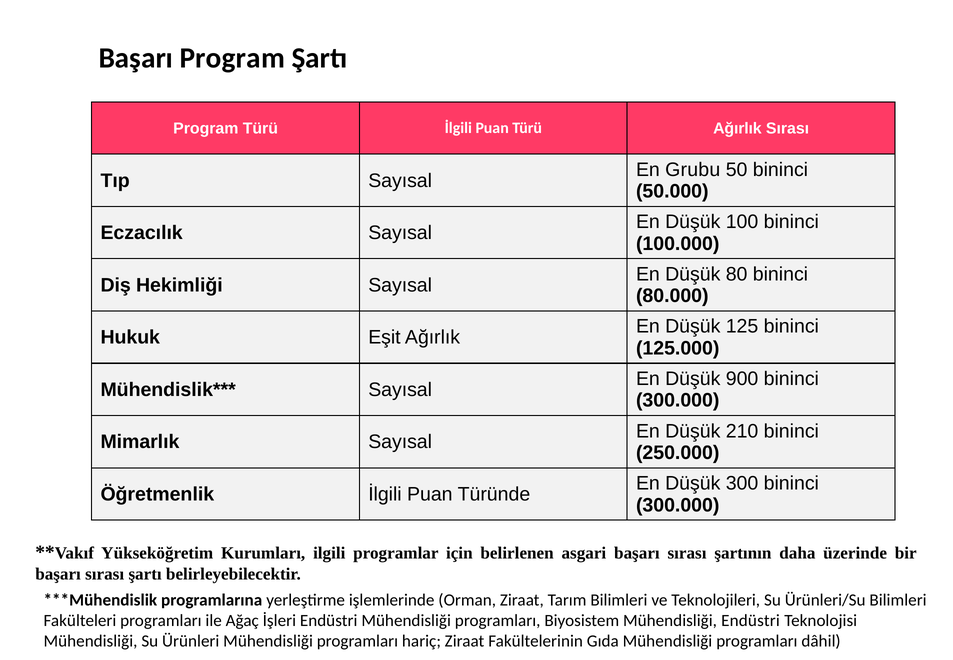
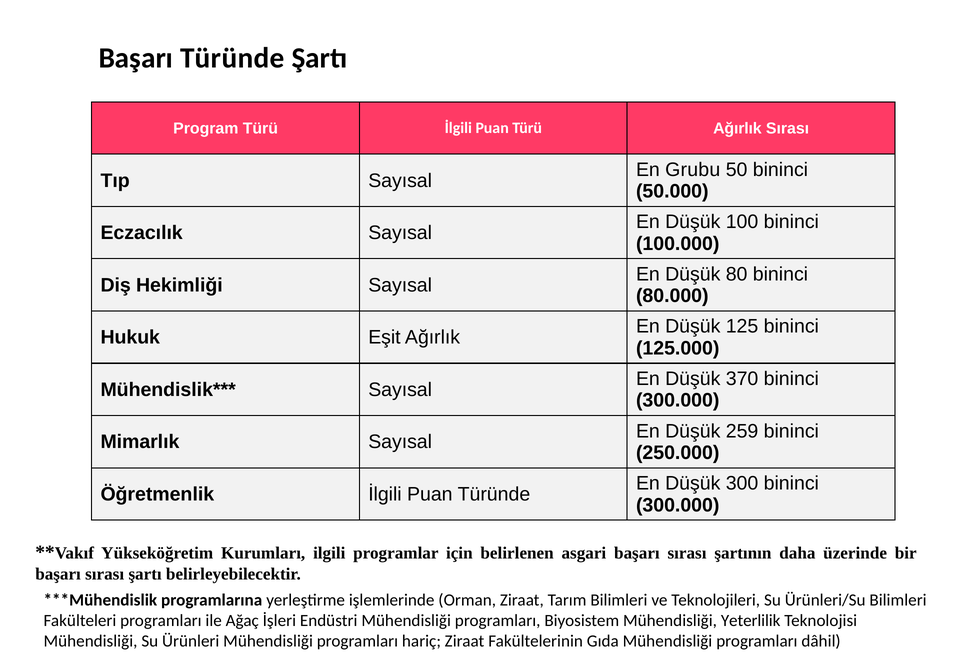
Başarı Program: Program -> Türünde (232, 58)
900: 900 -> 370 (742, 379)
210: 210 -> 259 (742, 431)
Mühendisliği Endüstri: Endüstri -> Yeterlilik (751, 620)
